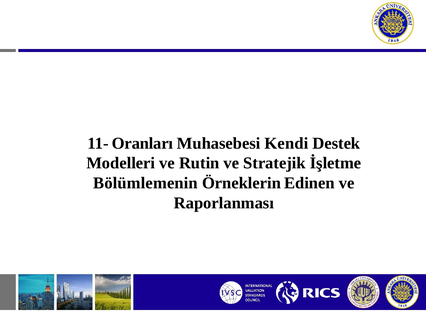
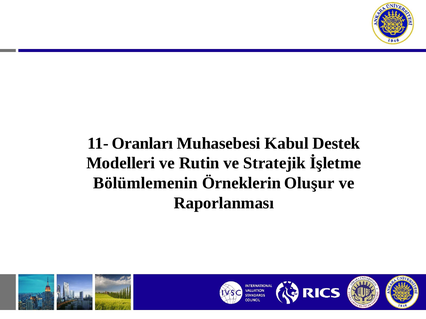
Kendi: Kendi -> Kabul (287, 144)
Edinen: Edinen -> Oluşur (309, 183)
